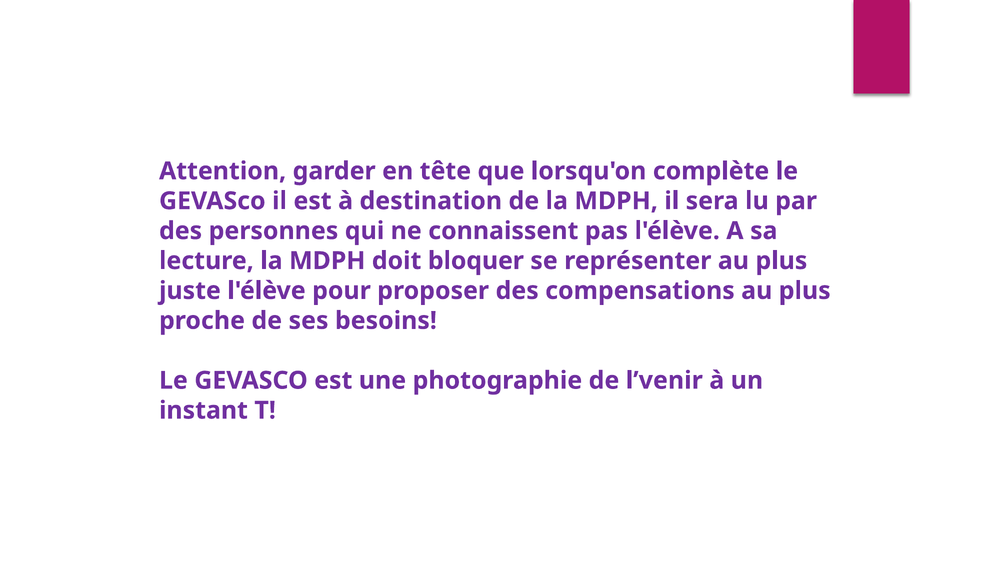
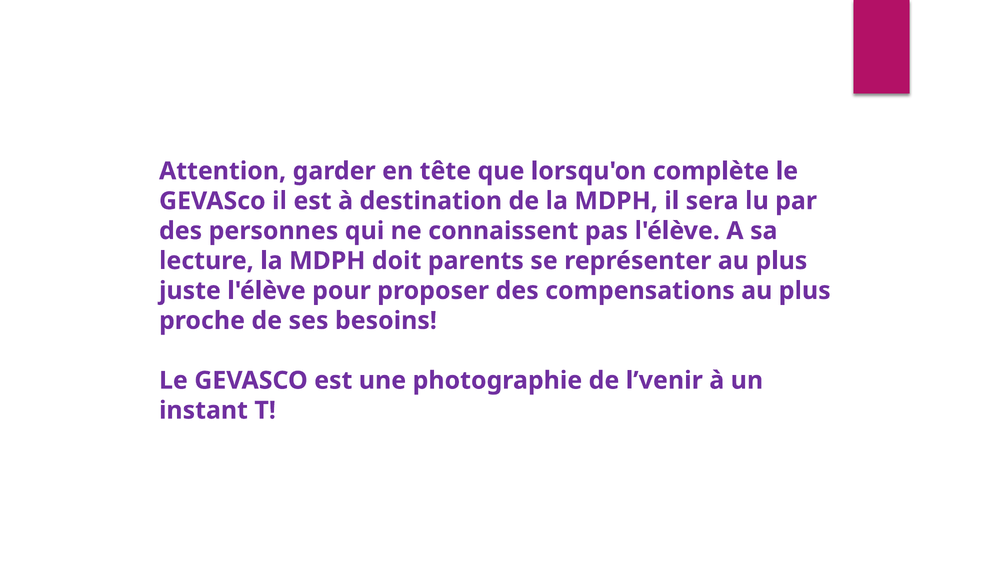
bloquer: bloquer -> parents (476, 261)
